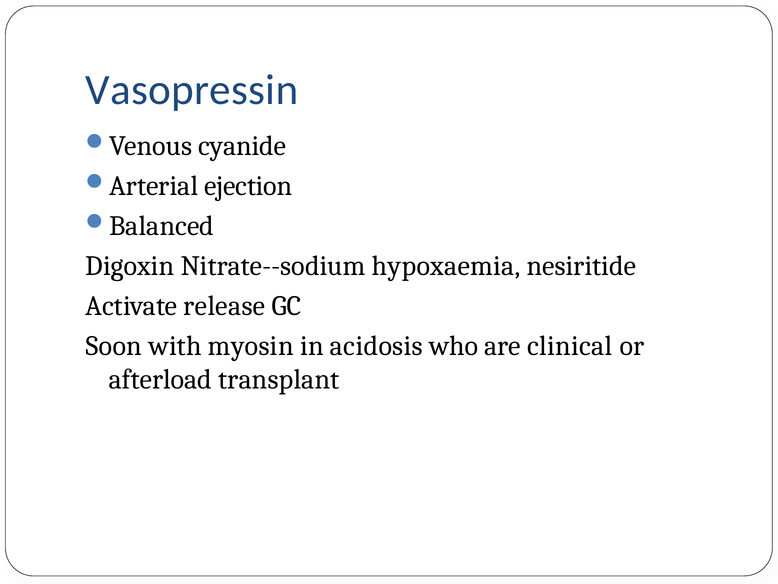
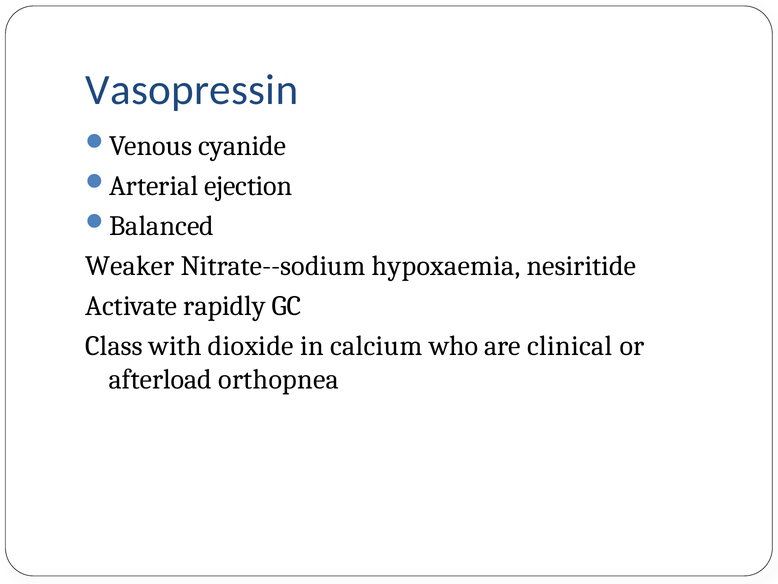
Digoxin: Digoxin -> Weaker (130, 266)
release: release -> rapidly (225, 306)
Soon: Soon -> Class (114, 346)
myosin: myosin -> dioxide (251, 346)
acidosis: acidosis -> calcium (376, 346)
transplant: transplant -> orthopnea (279, 379)
